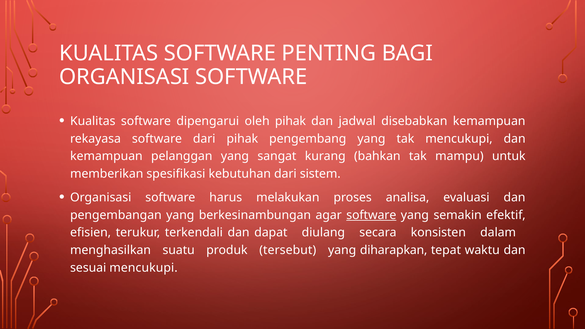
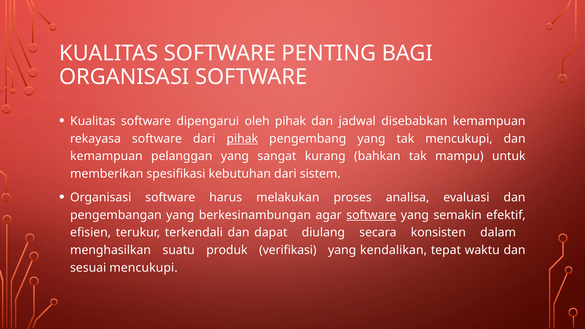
pihak underline: none -> present (242, 139)
tersebut: tersebut -> verifikasi (288, 250)
diharapkan: diharapkan -> kendalikan (394, 250)
